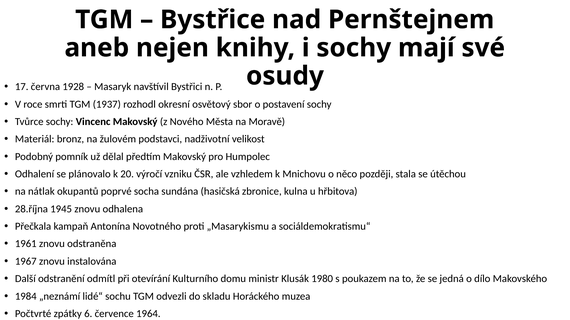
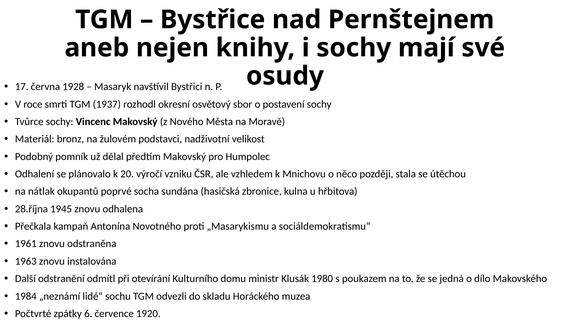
1967: 1967 -> 1963 (26, 262)
1964: 1964 -> 1920 (148, 314)
